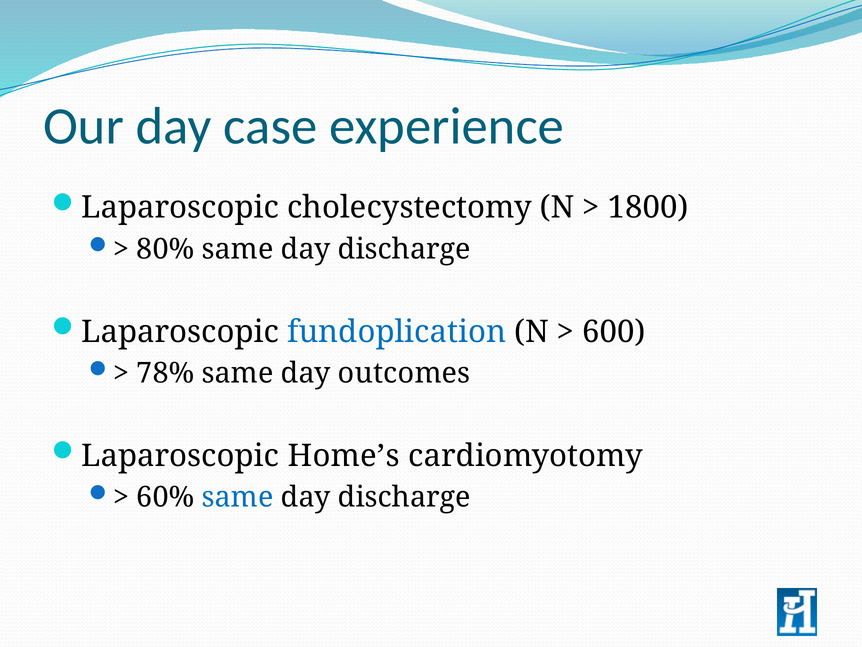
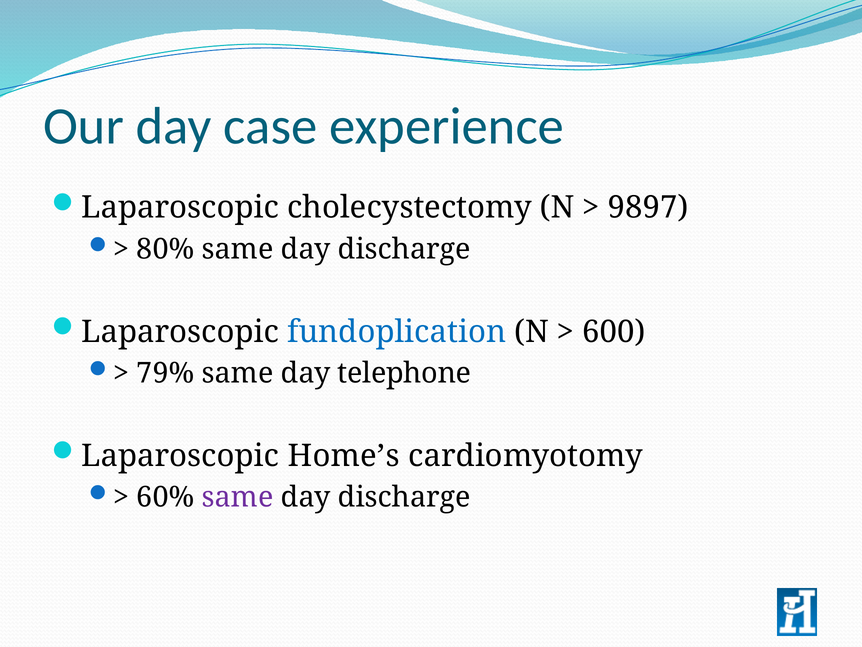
1800: 1800 -> 9897 (648, 208)
78%: 78% -> 79% (165, 373)
outcomes: outcomes -> telephone (404, 373)
same colour: blue -> purple (238, 497)
